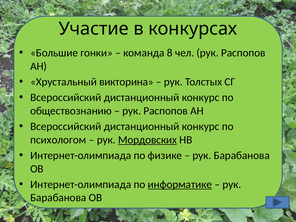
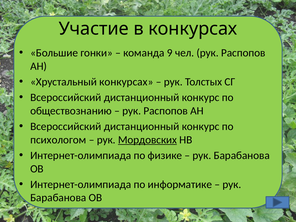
8: 8 -> 9 (170, 53)
Хрустальный викторина: викторина -> конкурсах (126, 82)
информатике underline: present -> none (180, 184)
